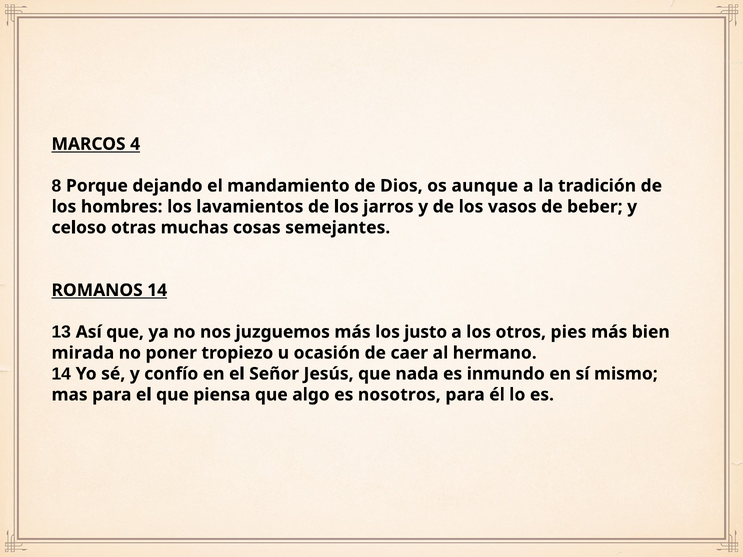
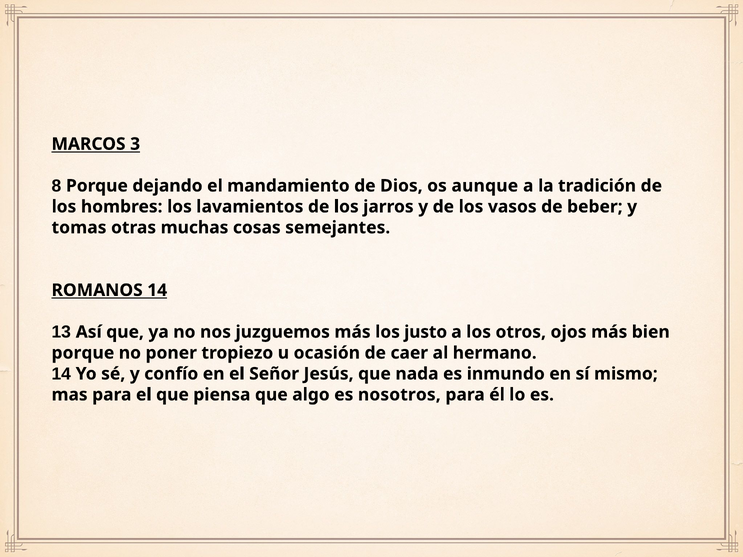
4: 4 -> 3 (135, 144)
celoso: celoso -> tomas (79, 228)
pies: pies -> ojos (569, 332)
mirada: mirada -> porque (83, 353)
